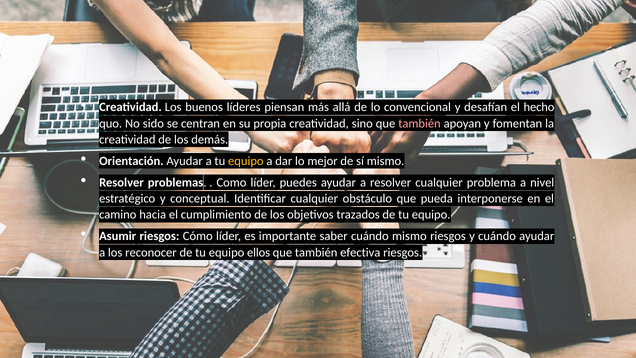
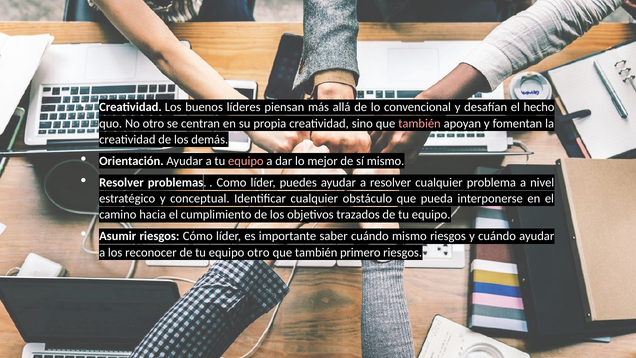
No sido: sido -> otro (153, 123)
equipo colour: yellow -> pink (246, 161)
equipo ellos: ellos -> otro (258, 252)
efectiva: efectiva -> primero (360, 252)
